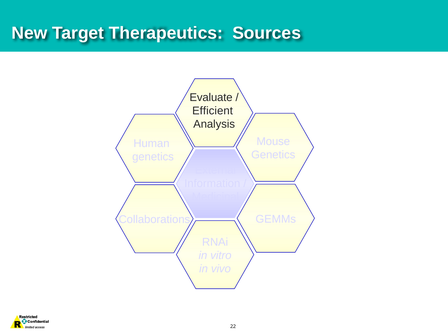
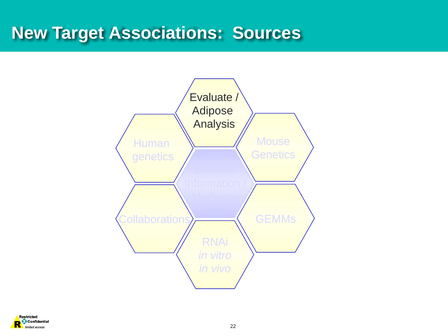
Therapeutics: Therapeutics -> Associations (166, 33)
Efficient: Efficient -> Adipose (213, 111)
